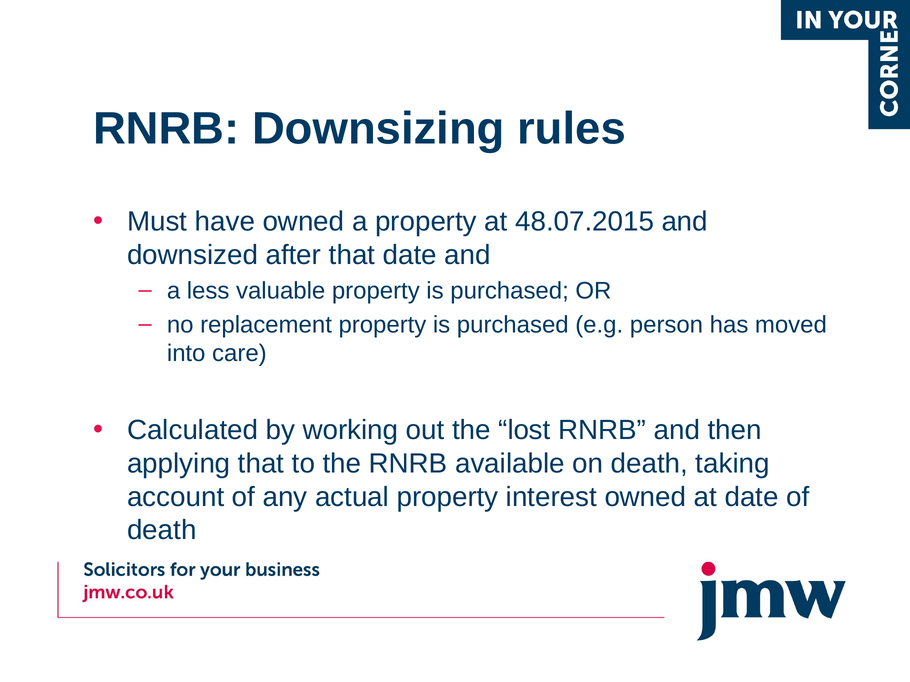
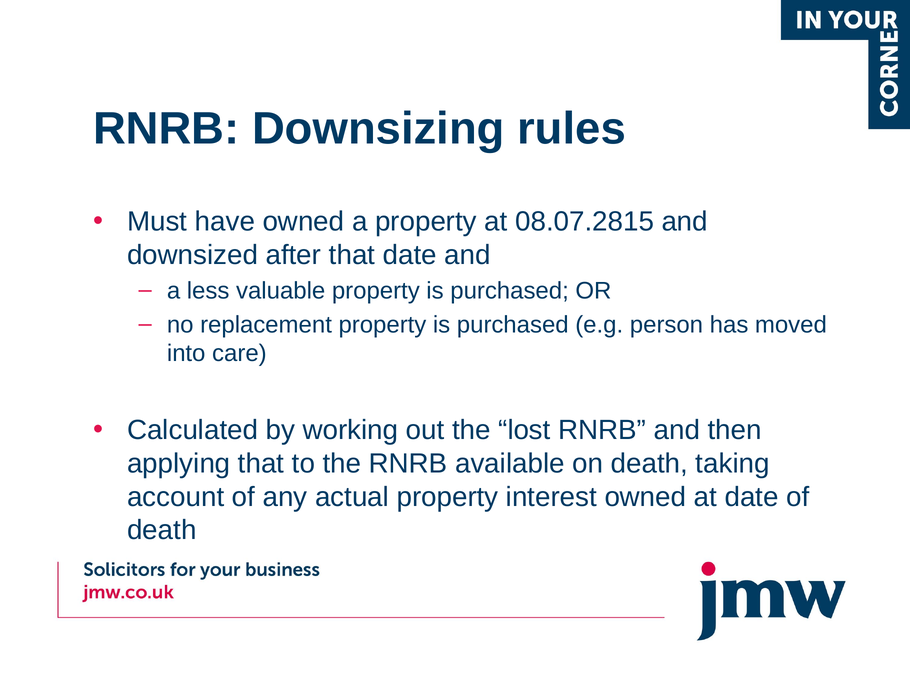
48.07.2015: 48.07.2015 -> 08.07.2815 (585, 222)
